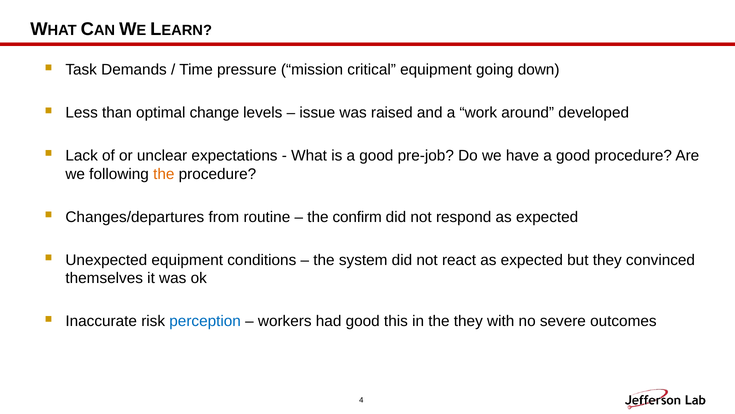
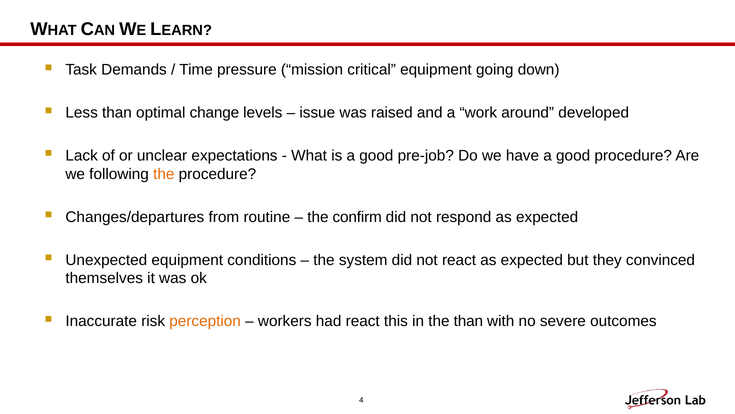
perception colour: blue -> orange (205, 321)
had good: good -> react (363, 321)
the they: they -> than (468, 321)
